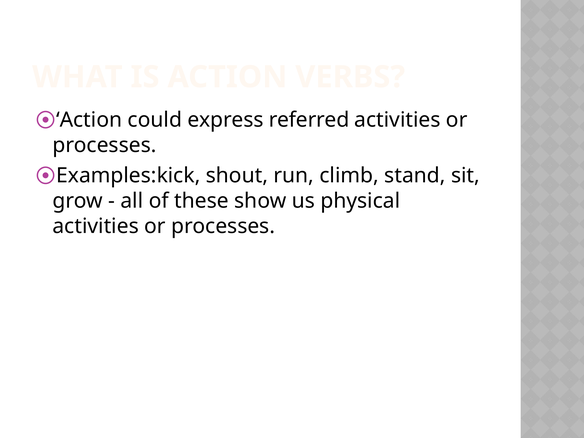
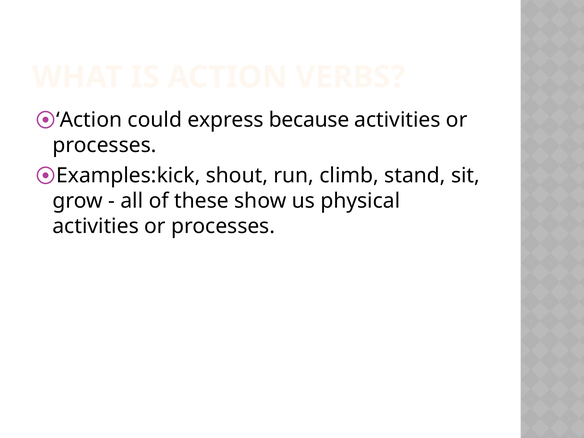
referred: referred -> because (309, 120)
